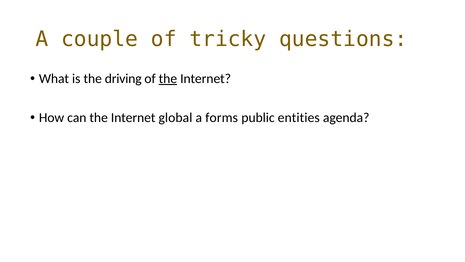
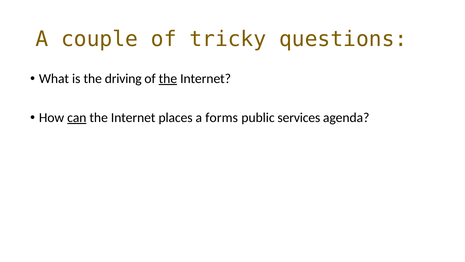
can underline: none -> present (77, 118)
global: global -> places (176, 118)
entities: entities -> services (299, 118)
